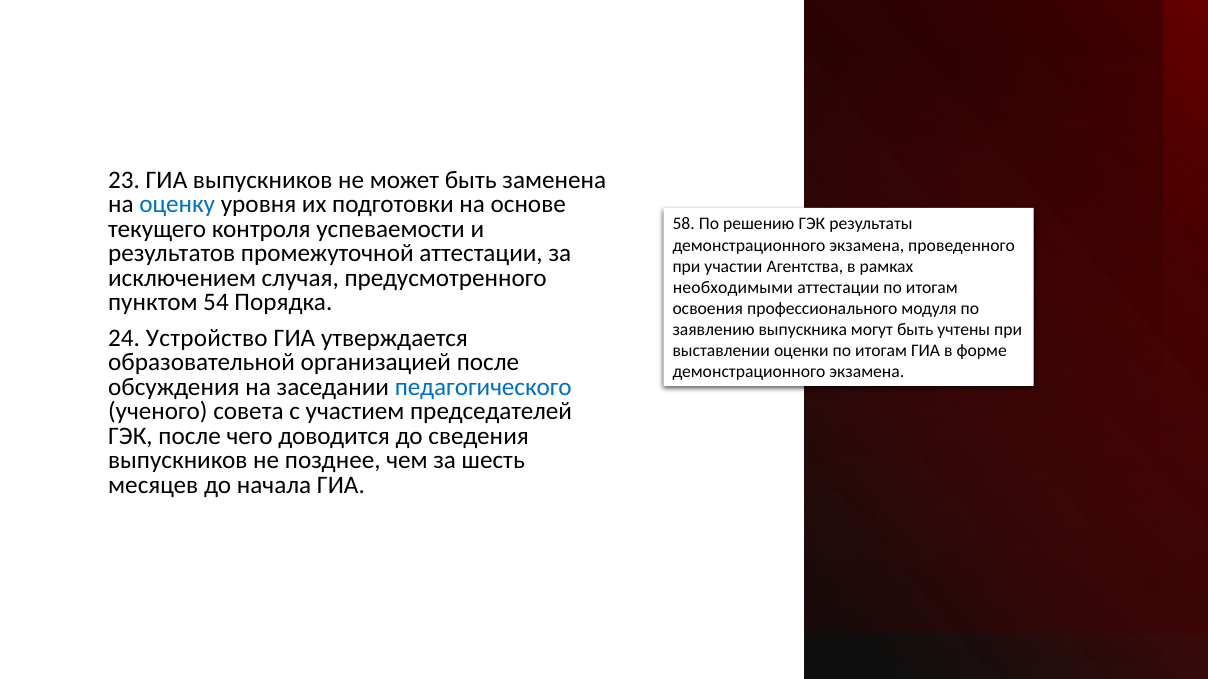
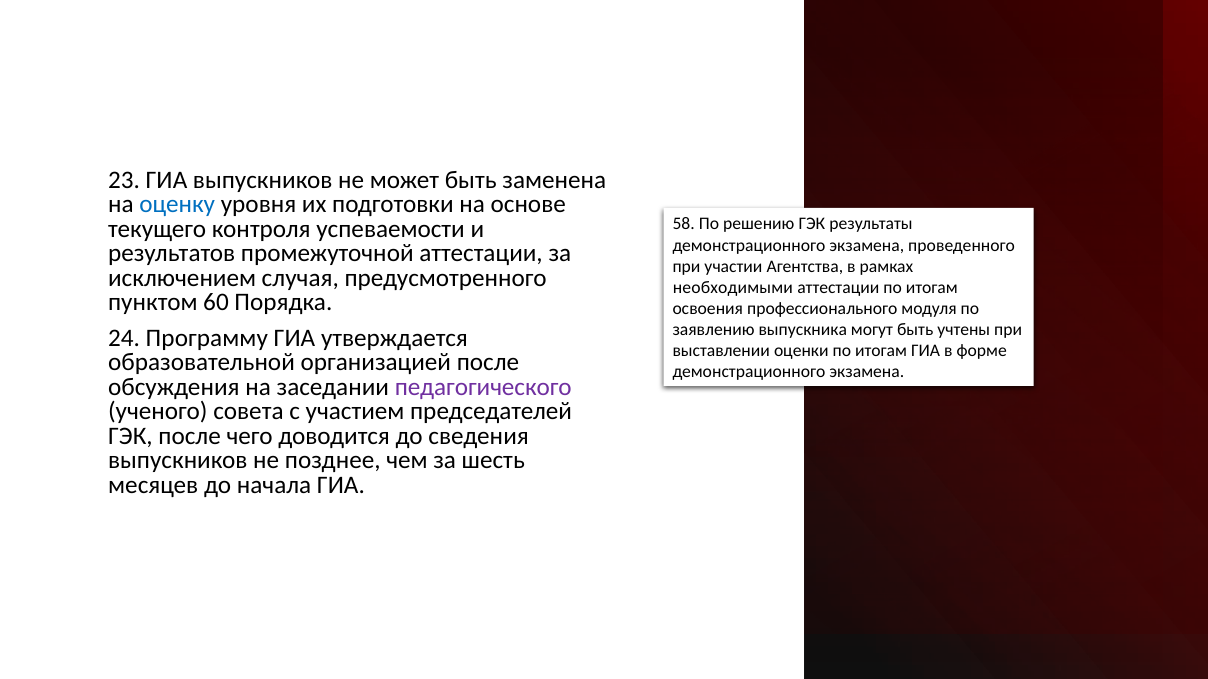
54: 54 -> 60 (216, 303)
Устройство: Устройство -> Программу (207, 338)
педагогического colour: blue -> purple (483, 387)
